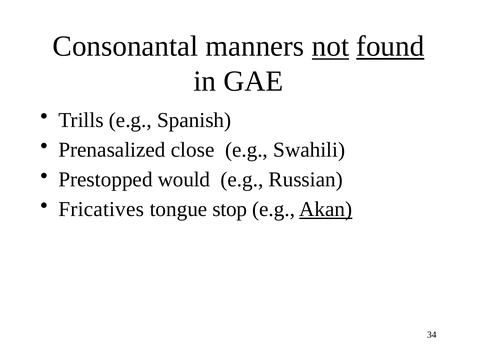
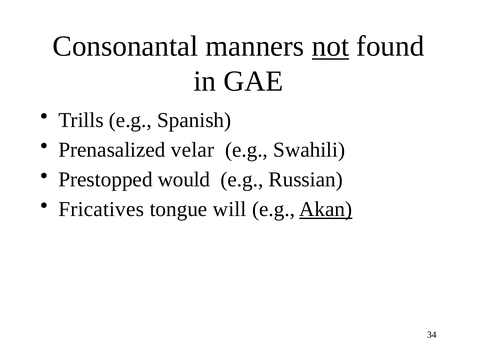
found underline: present -> none (390, 46)
close: close -> velar (193, 150)
stop: stop -> will (230, 209)
